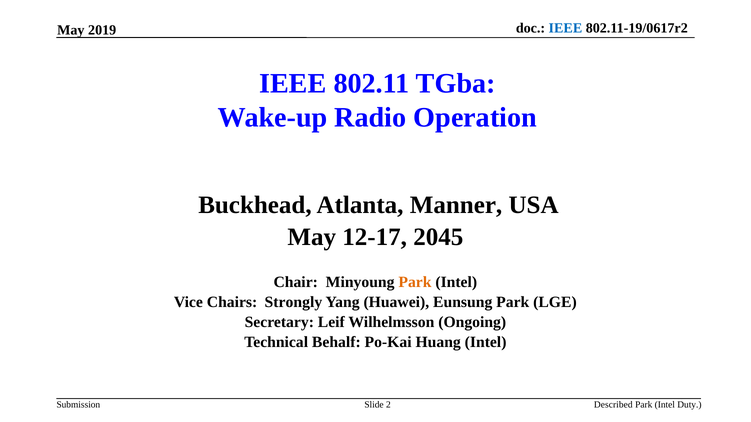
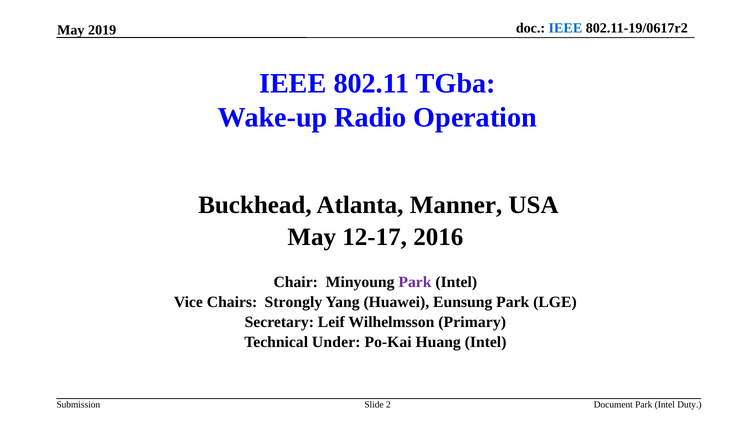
2045: 2045 -> 2016 (438, 237)
Park colour: orange -> purple (415, 283)
Ongoing: Ongoing -> Primary (472, 323)
Behalf: Behalf -> Under (336, 343)
Described: Described -> Document (613, 405)
